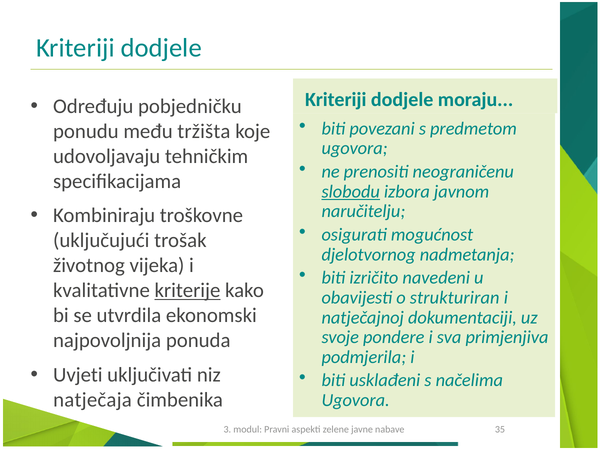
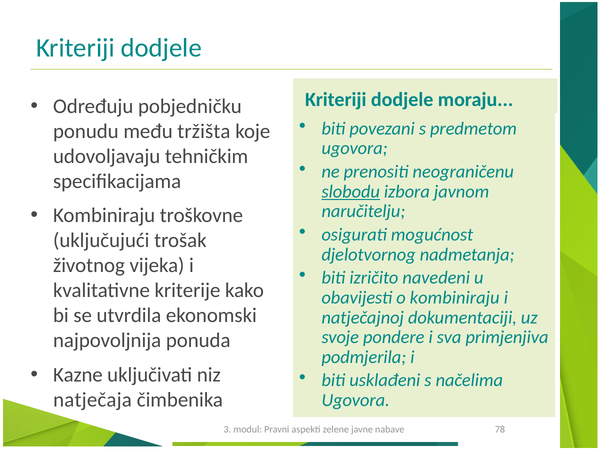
kriterije underline: present -> none (187, 291)
o strukturiran: strukturiran -> kombiniraju (455, 298)
Uvjeti: Uvjeti -> Kazne (78, 375)
35: 35 -> 78 (500, 430)
